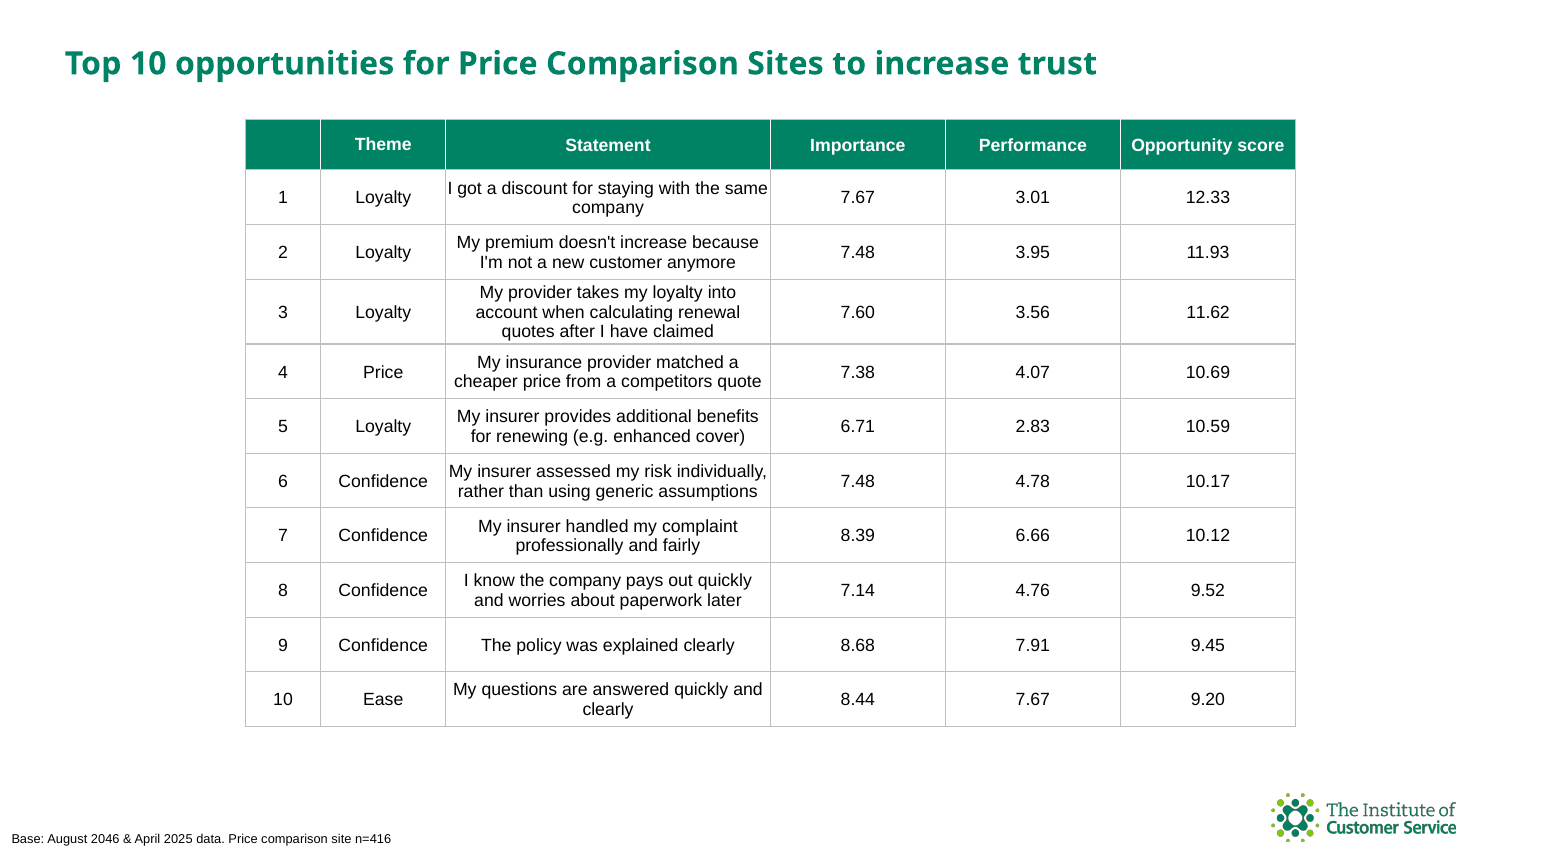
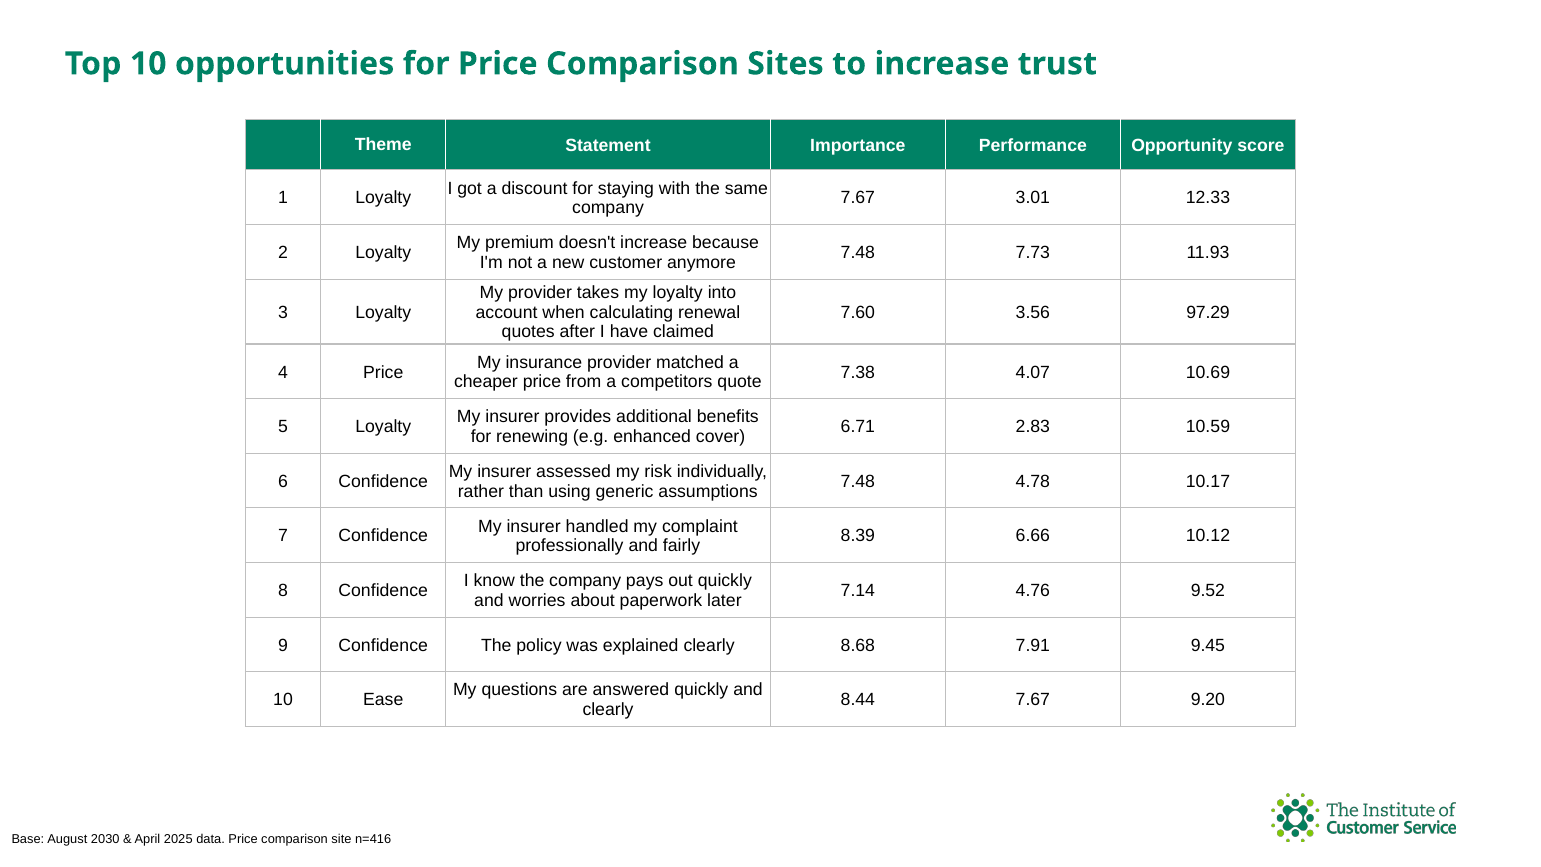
3.95: 3.95 -> 7.73 (1033, 253)
11.62: 11.62 -> 97.29 (1208, 312)
2046: 2046 -> 2030 (105, 839)
